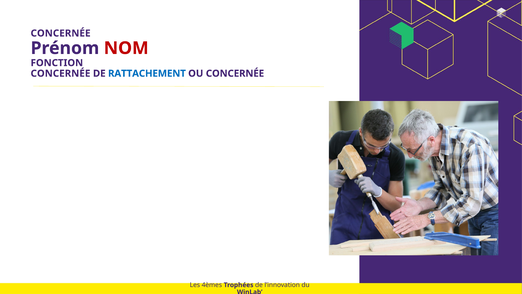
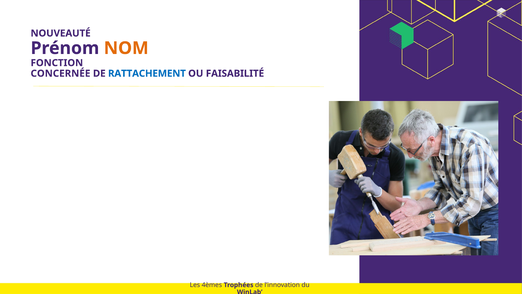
CONCERNÉE: CONCERNÉE -> NOUVEAUTÉ (61, 33)
NOM colour: red -> orange (126, 48)
OU CONCERNÉE: CONCERNÉE -> FAISABILITÉ (235, 73)
